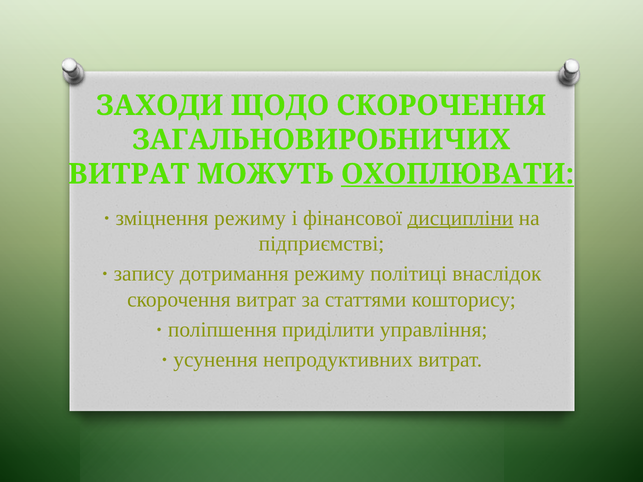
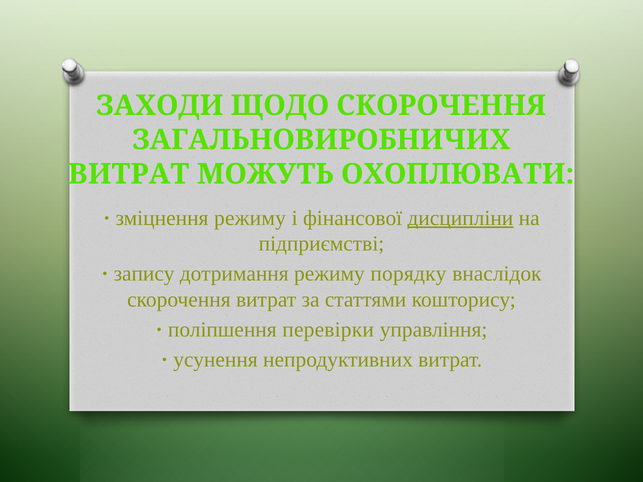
ОХОПЛЮВАТИ underline: present -> none (458, 174)
політиці: політиці -> порядку (408, 274)
приділити: приділити -> перевірки (328, 330)
